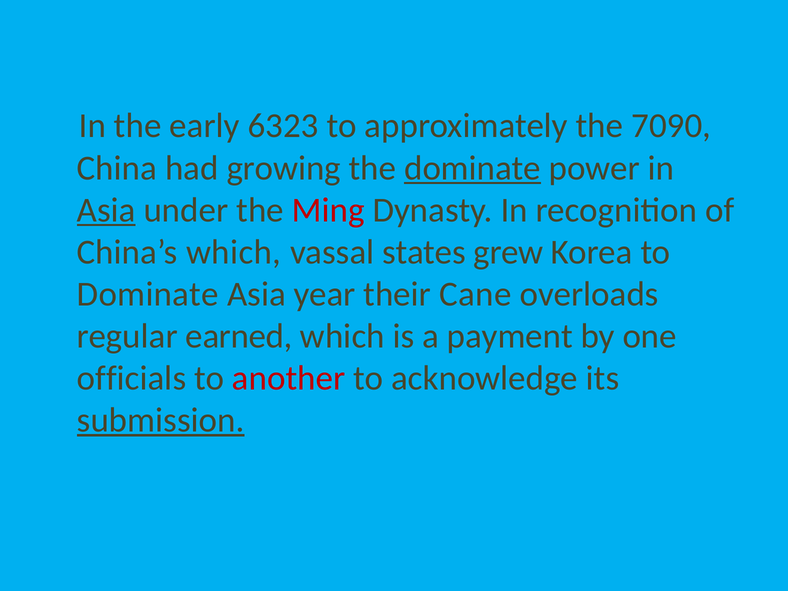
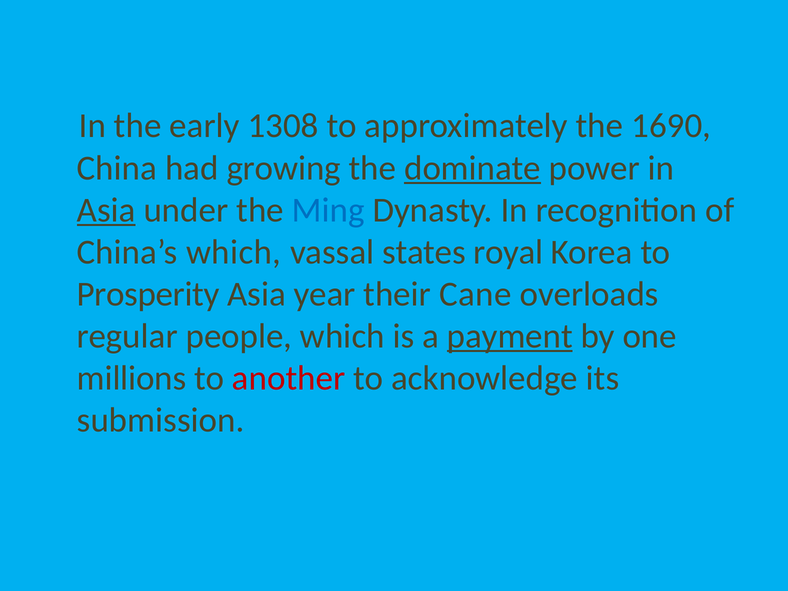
6323: 6323 -> 1308 (283, 126)
7090: 7090 -> 1690 (671, 126)
Ming colour: red -> blue (328, 210)
grew: grew -> royal (508, 252)
Dominate: Dominate -> Prosperity (148, 294)
earned: earned -> people (239, 336)
payment underline: none -> present (510, 336)
officials: officials -> millions (132, 378)
submission underline: present -> none (161, 420)
